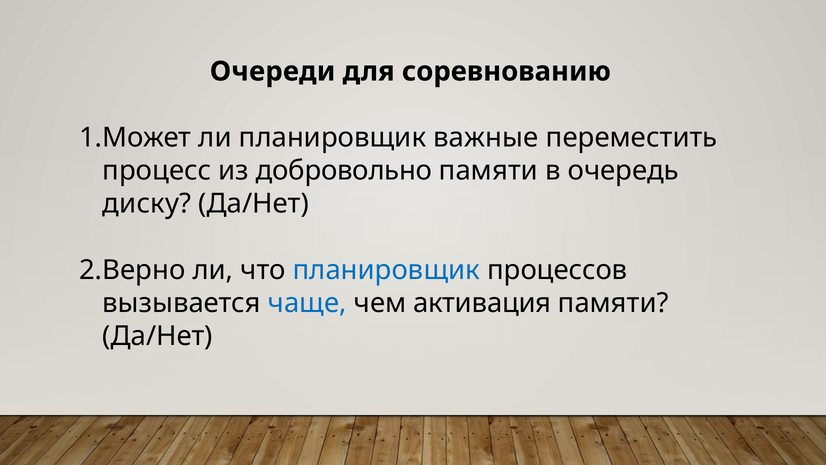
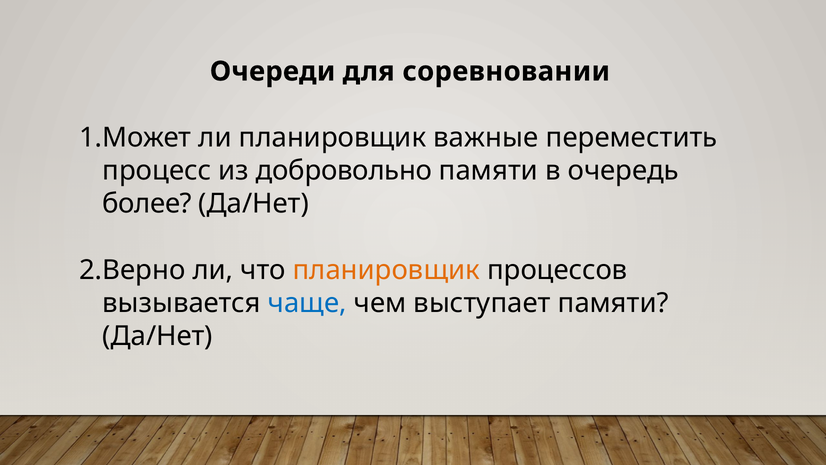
соревнованию: соревнованию -> соревновании (506, 71)
диску: диску -> более (147, 204)
планировщик colour: blue -> orange (386, 270)
активация: активация -> выступает (482, 303)
